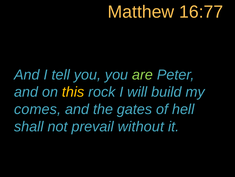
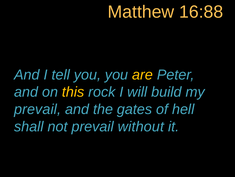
16:77: 16:77 -> 16:88 (201, 12)
are colour: light green -> yellow (142, 74)
comes: comes -> prevail (38, 109)
